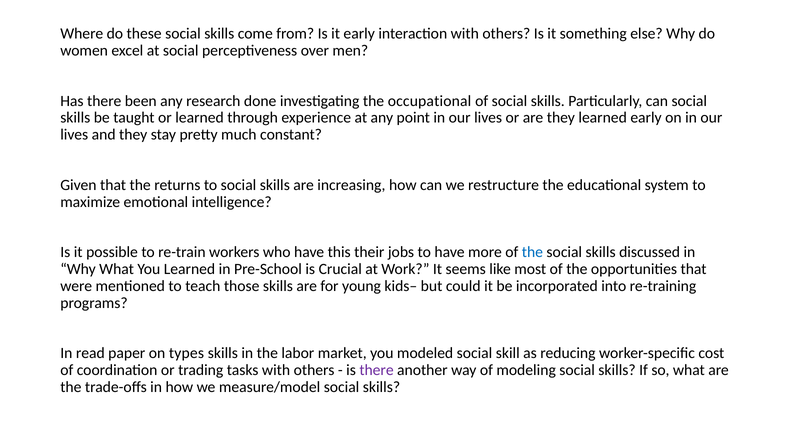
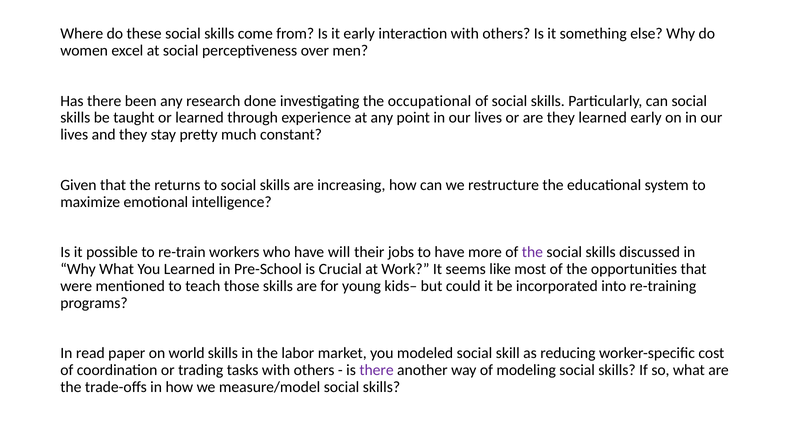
this: this -> will (339, 252)
the colour: blue -> purple (532, 252)
types: types -> world (187, 353)
